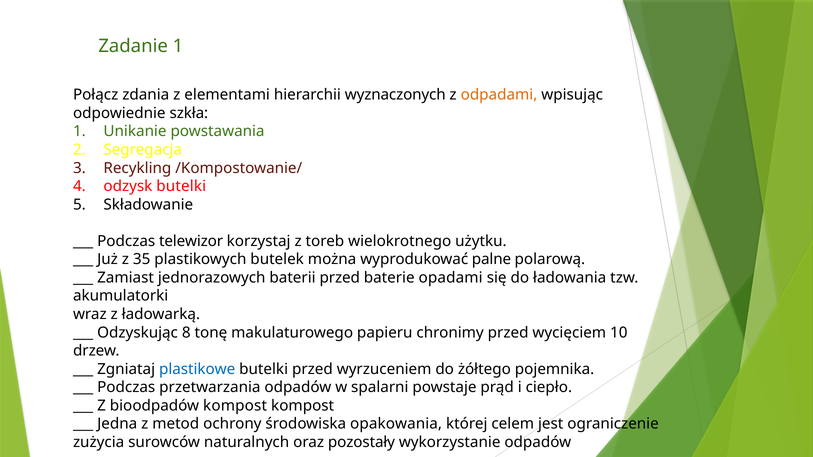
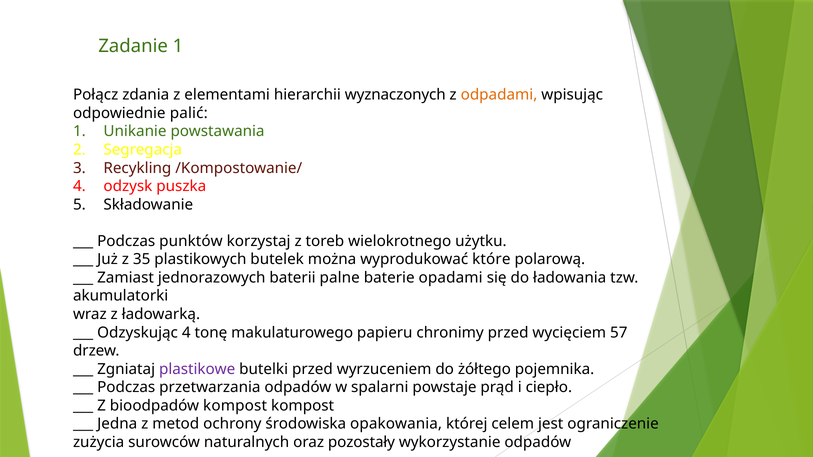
szkła: szkła -> palić (189, 113)
odzysk butelki: butelki -> puszka (181, 186)
telewizor: telewizor -> punktów (191, 241)
palne: palne -> które (491, 260)
baterii przed: przed -> palne (340, 278)
Odzyskując 8: 8 -> 4 (186, 333)
10: 10 -> 57 (619, 333)
plastikowe colour: blue -> purple (197, 369)
